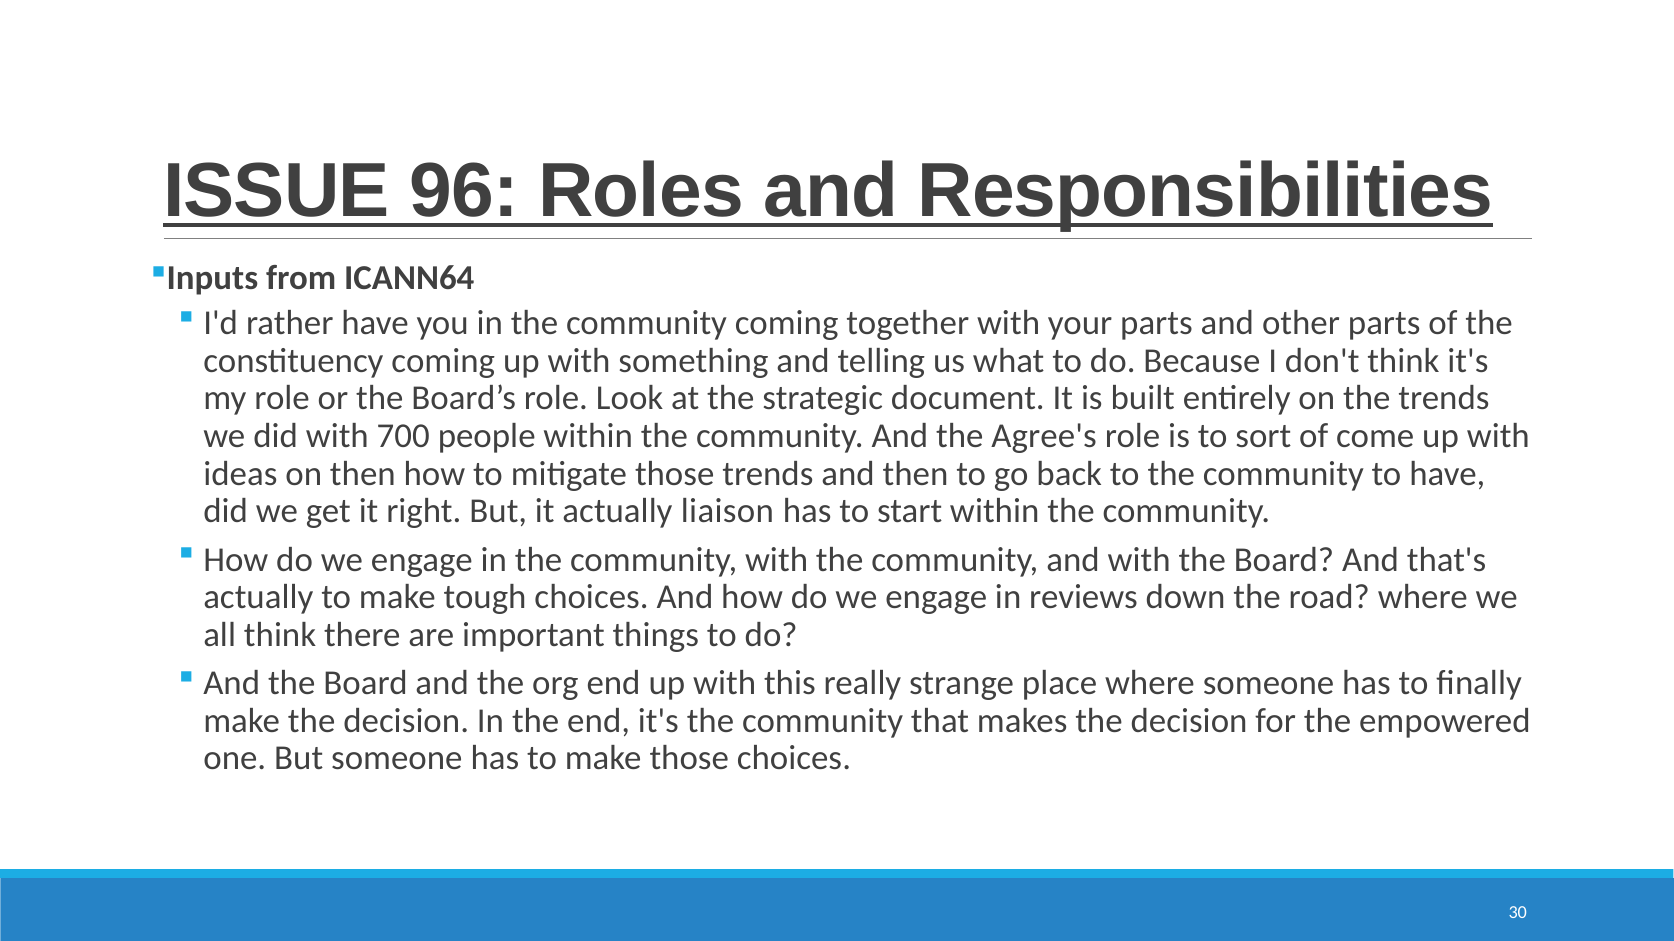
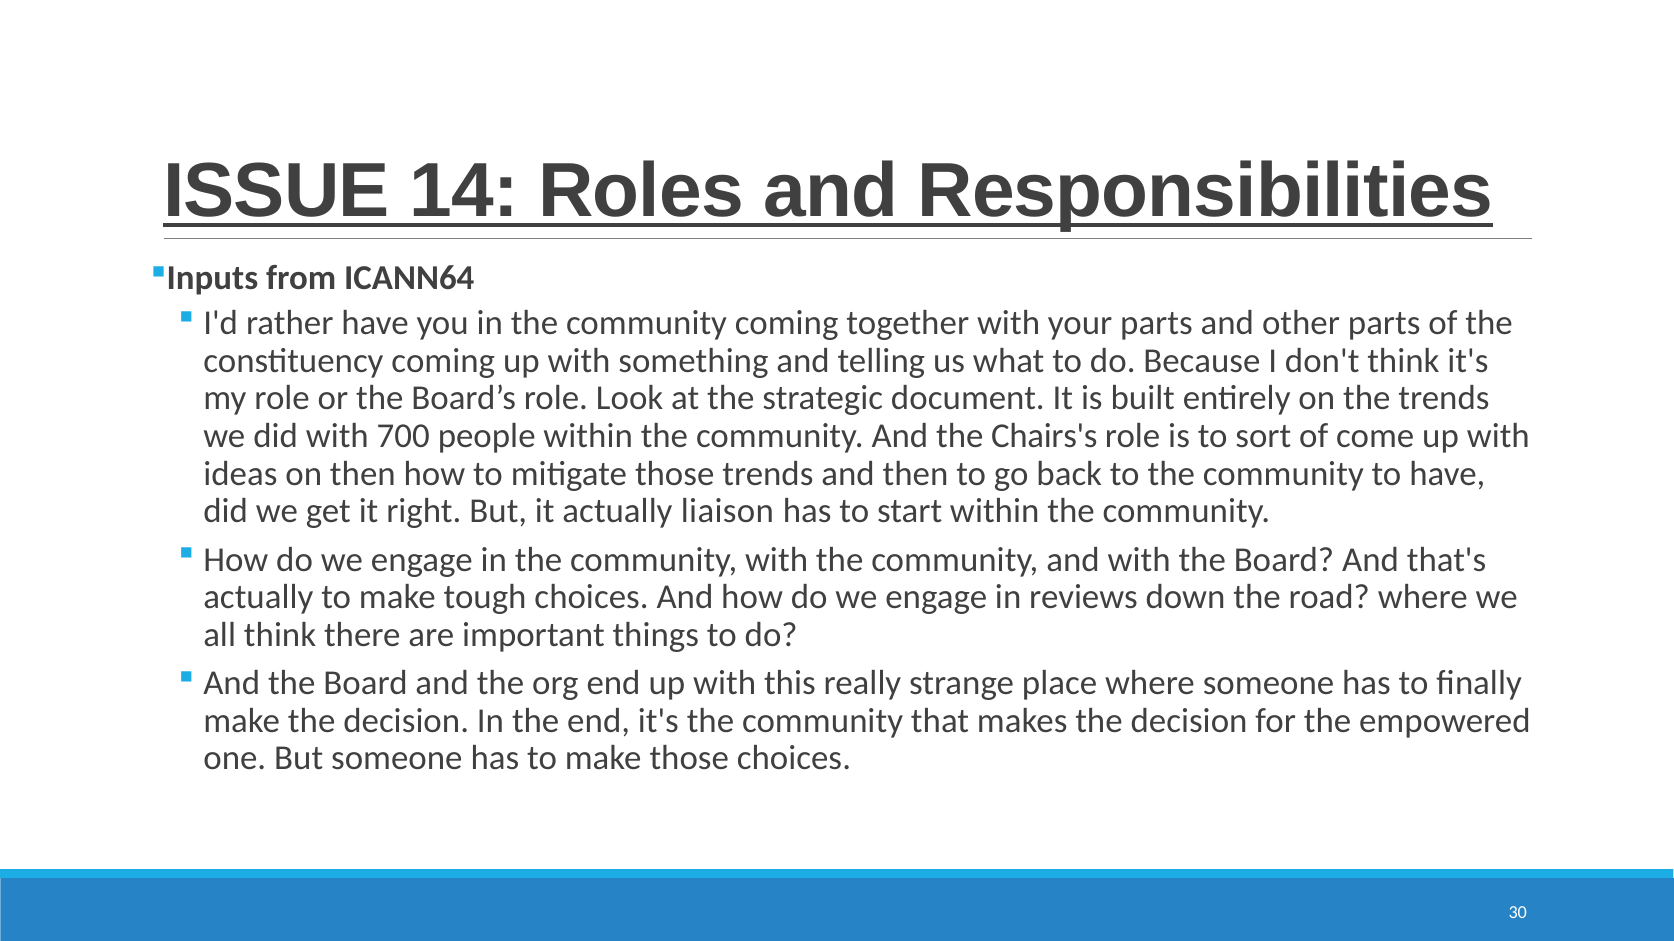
96: 96 -> 14 (464, 191)
Agree's: Agree's -> Chairs's (1044, 436)
